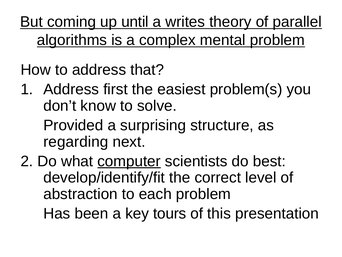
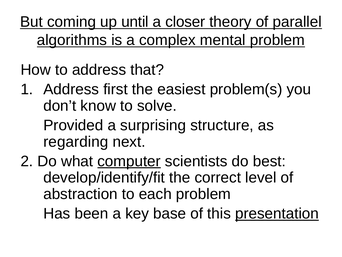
writes: writes -> closer (185, 22)
tours: tours -> base (170, 213)
presentation underline: none -> present (277, 213)
